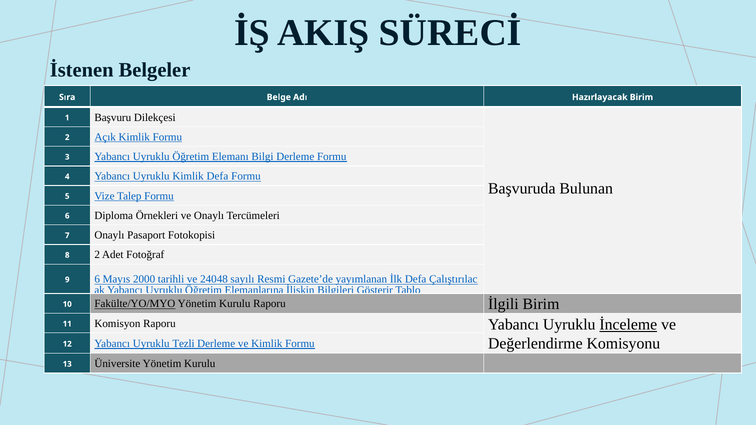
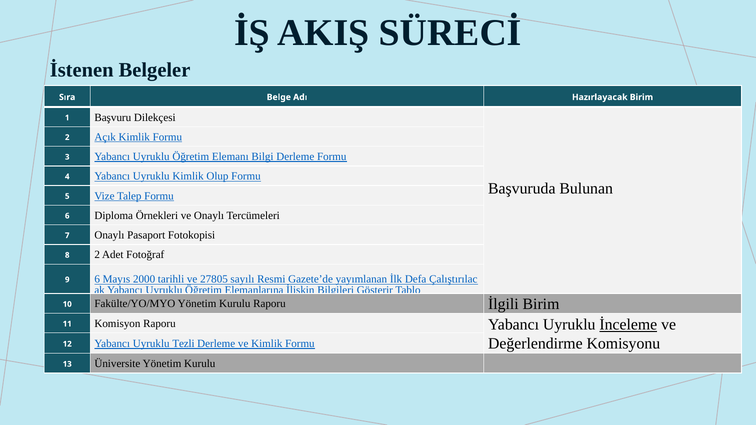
Kimlik Defa: Defa -> Olup (217, 176)
24048: 24048 -> 27805 (214, 279)
Fakülte/YO/MYO underline: present -> none (135, 304)
